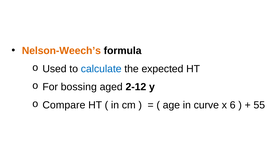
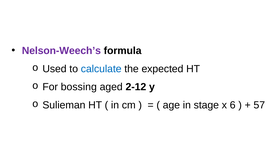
Nelson-Weech’s colour: orange -> purple (61, 51)
Compare: Compare -> Sulieman (64, 105)
curve: curve -> stage (206, 105)
55: 55 -> 57 (259, 105)
